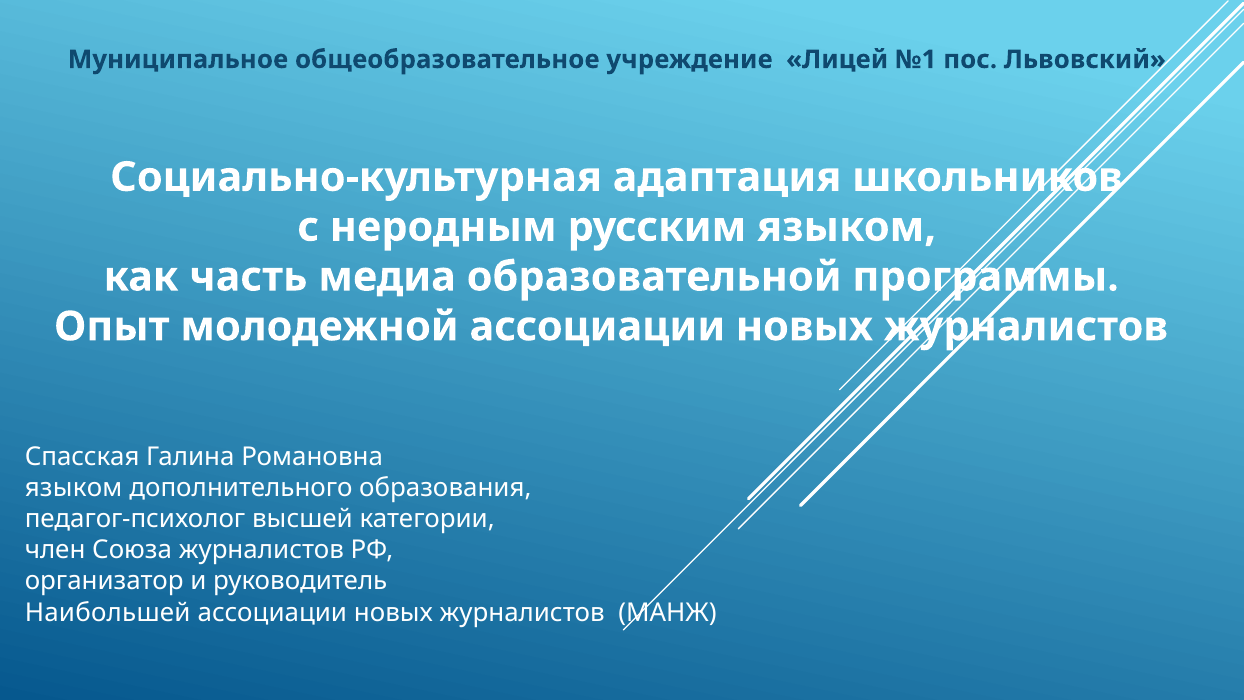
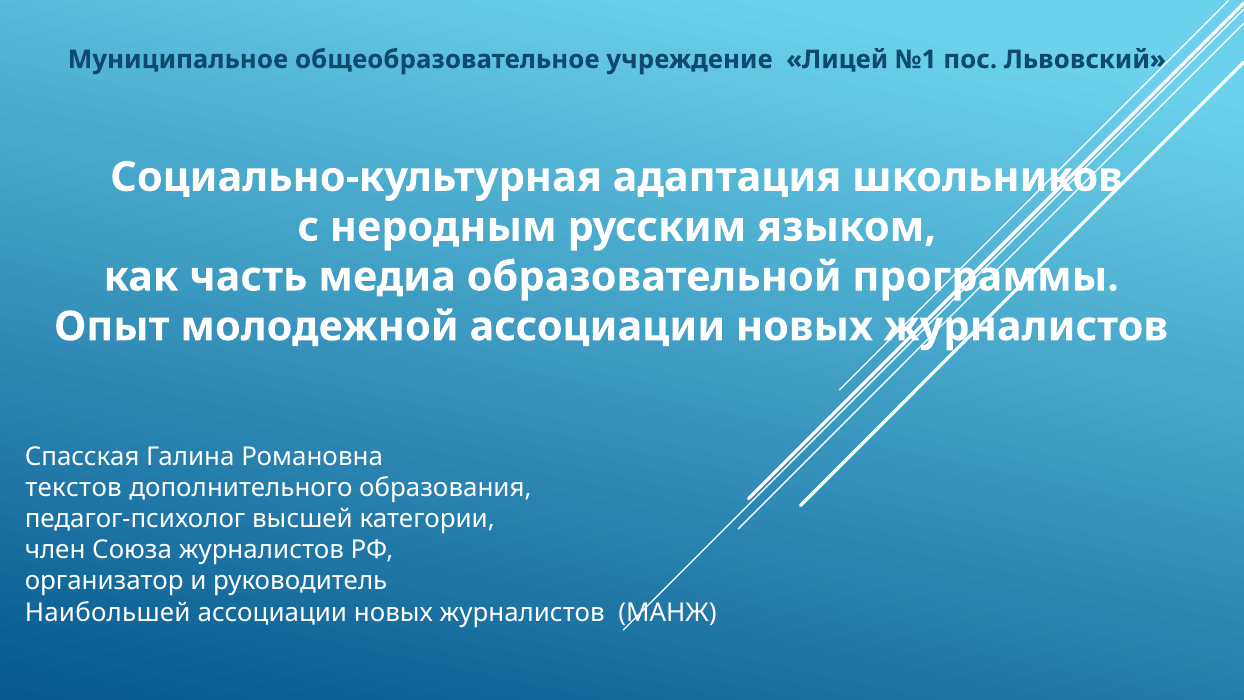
языком: языком -> текстов (74, 488)
